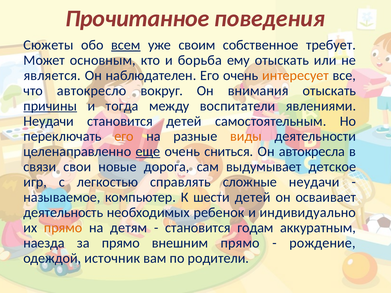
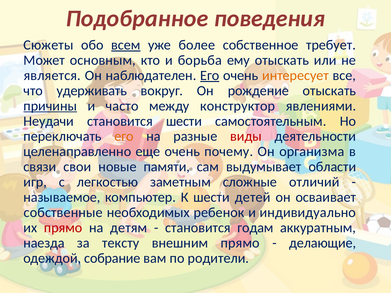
Прочитанное: Прочитанное -> Подобранное (137, 18)
своим: своим -> более (197, 45)
Его underline: none -> present (210, 75)
автокресло: автокресло -> удерживать (92, 91)
внимания: внимания -> рождение (258, 91)
тогда: тогда -> часто (122, 106)
воспитатели: воспитатели -> конструктор (238, 106)
становится детей: детей -> шести (184, 121)
виды colour: orange -> red (246, 136)
еще underline: present -> none (148, 152)
сниться: сниться -> почему (229, 152)
автокресла: автокресла -> организма (312, 152)
дорога: дорога -> памяти (167, 167)
детское: детское -> области (332, 167)
справлять: справлять -> заметным (180, 182)
сложные неудачи: неудачи -> отличий (314, 182)
деятельность: деятельность -> собственные (63, 213)
прямо colour: orange -> red (63, 228)
за прямо: прямо -> тексту (121, 243)
рождение: рождение -> делающие (323, 243)
источник: источник -> собрание (112, 258)
